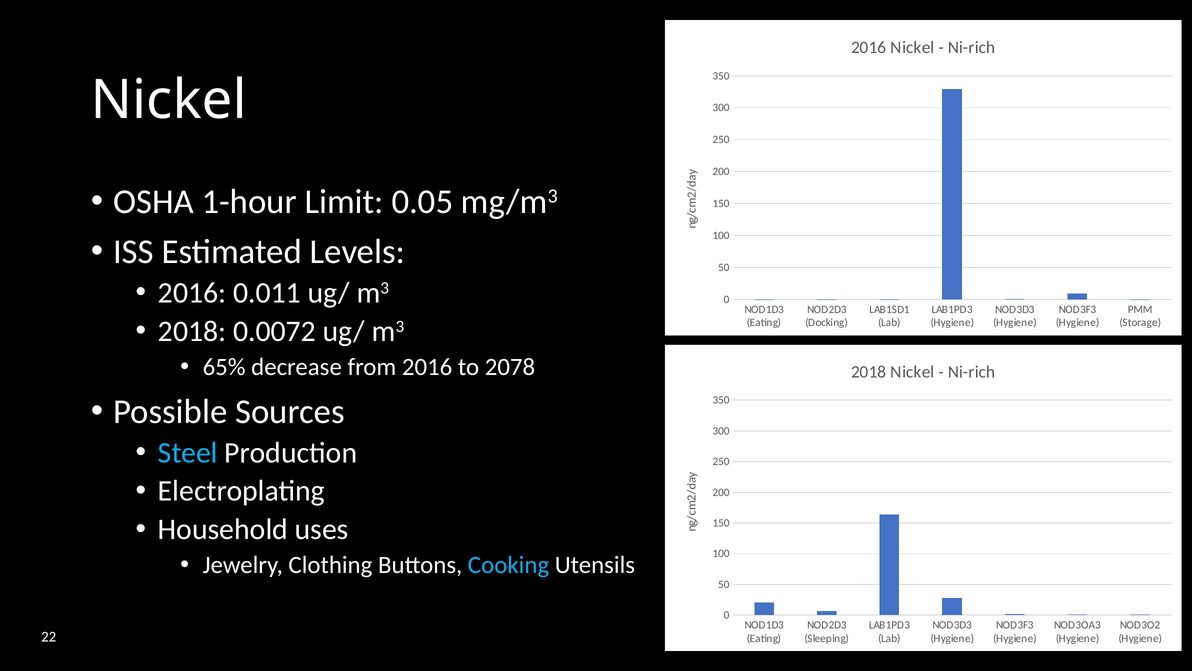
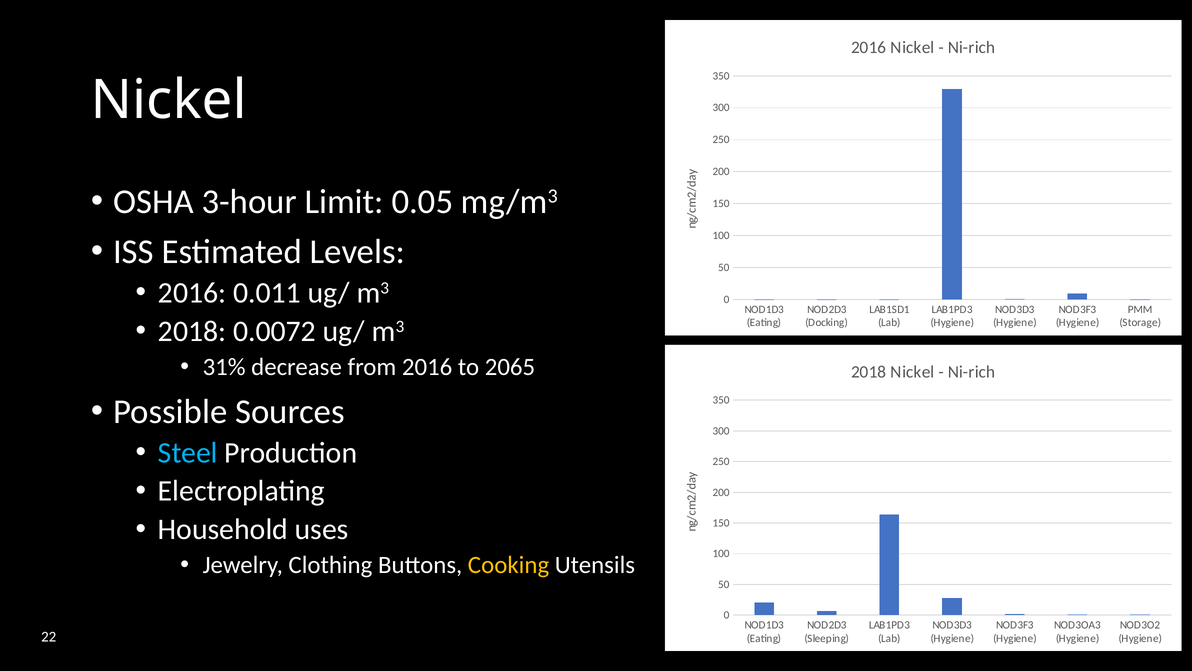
1-hour: 1-hour -> 3-hour (249, 202)
65%: 65% -> 31% (224, 367)
2078: 2078 -> 2065 (510, 367)
Cooking colour: light blue -> yellow (509, 565)
